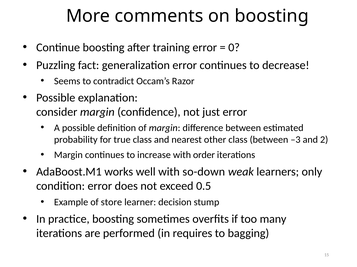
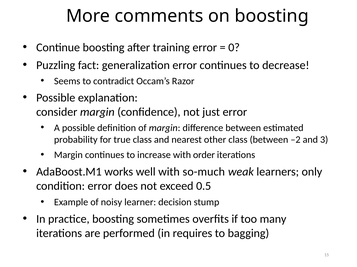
–3: –3 -> –2 (295, 140)
2: 2 -> 3 (324, 140)
so-down: so-down -> so-much (204, 172)
store: store -> noisy (111, 203)
